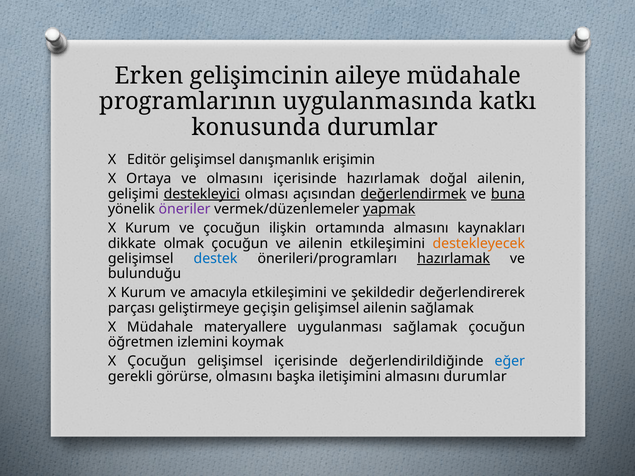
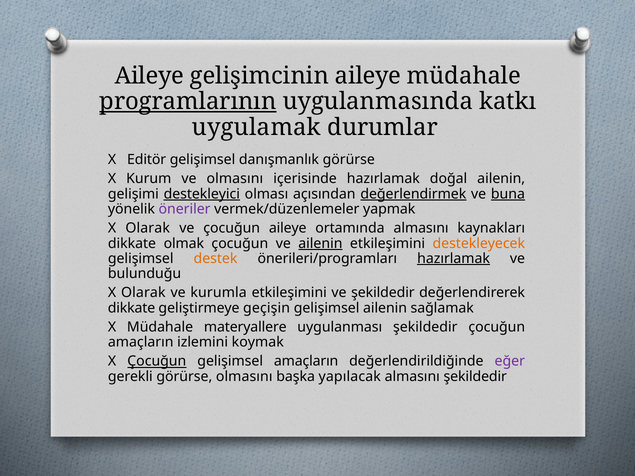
Erken: Erken -> Aileye (149, 76)
programlarının underline: none -> present (188, 102)
konusunda: konusunda -> uygulamak (256, 127)
danışmanlık erişimin: erişimin -> görürse (349, 160)
Ortaya: Ortaya -> Kurum (149, 179)
yapmak underline: present -> none (389, 209)
Kurum: Kurum -> Olarak (148, 228)
çocuğun ilişkin: ilişkin -> aileye (288, 228)
ailenin underline: none -> present (320, 244)
destek colour: blue -> orange (216, 259)
Kurum: Kurum -> Olarak (143, 293)
amacıyla: amacıyla -> kurumla (219, 293)
parçası: parçası -> dikkate (132, 308)
uygulanması sağlamak: sağlamak -> şekildedir (425, 327)
öğretmen: öğretmen -> amaçların (141, 342)
Çocuğun underline: none -> present (157, 361)
gelişimsel içerisinde: içerisinde -> amaçların (306, 361)
eğer colour: blue -> purple (510, 361)
iletişimini: iletişimini -> yapılacak (350, 377)
almasını durumlar: durumlar -> şekildedir (475, 377)
